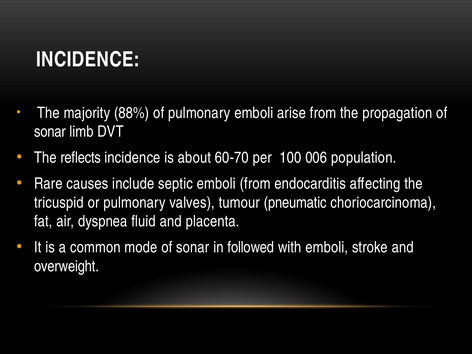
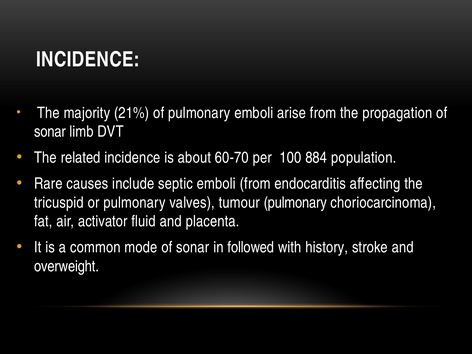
88%: 88% -> 21% (132, 113)
reflects: reflects -> related (81, 158)
006: 006 -> 884 (316, 158)
tumour pneumatic: pneumatic -> pulmonary (295, 202)
dyspnea: dyspnea -> activator (103, 221)
with emboli: emboli -> history (327, 247)
